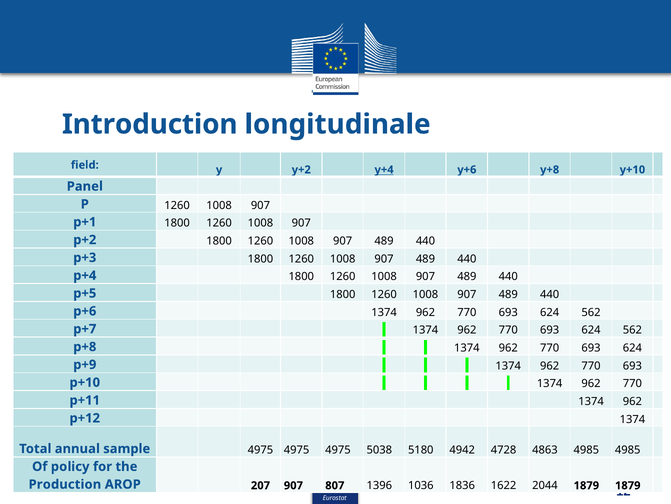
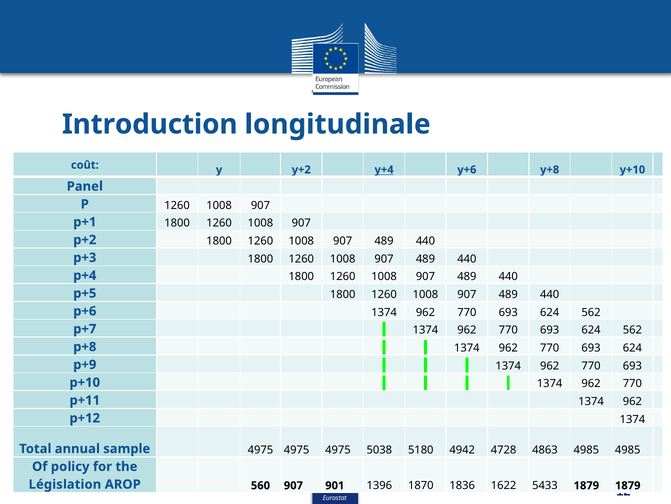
field: field -> coût (85, 165)
Production: Production -> Législation (65, 484)
207: 207 -> 560 (260, 485)
807: 807 -> 901 (335, 485)
1036: 1036 -> 1870 (421, 485)
2044: 2044 -> 5433 (545, 485)
